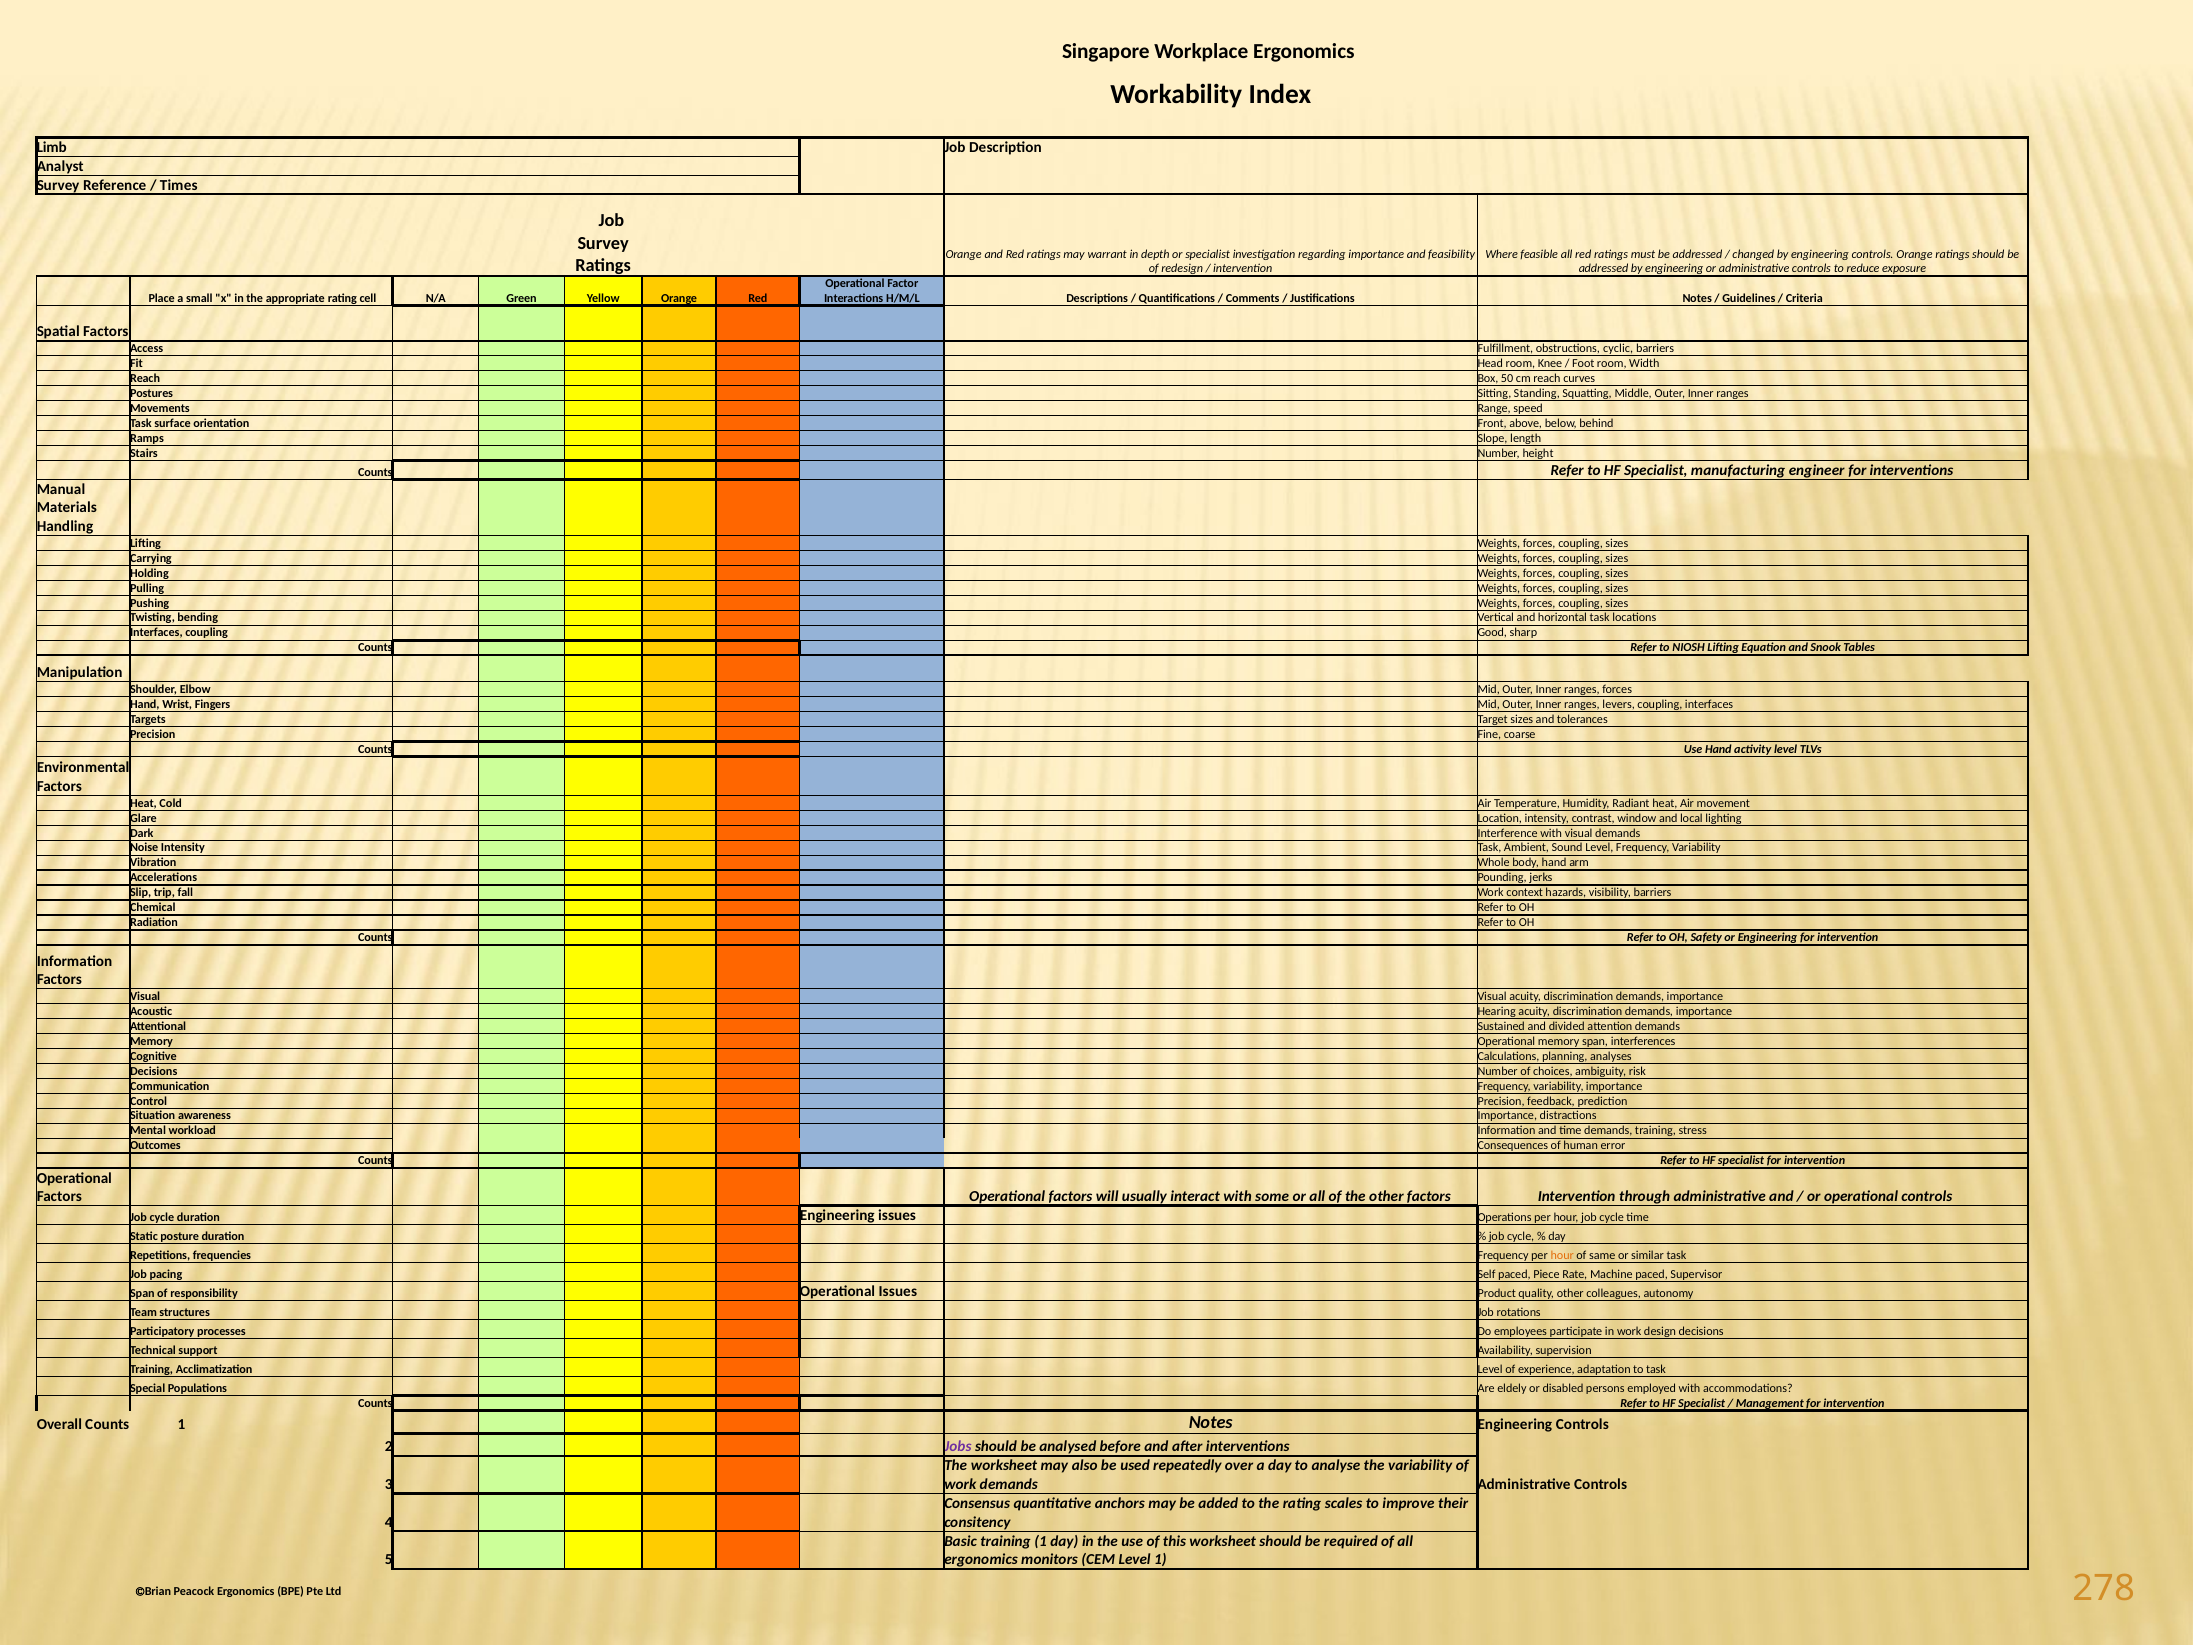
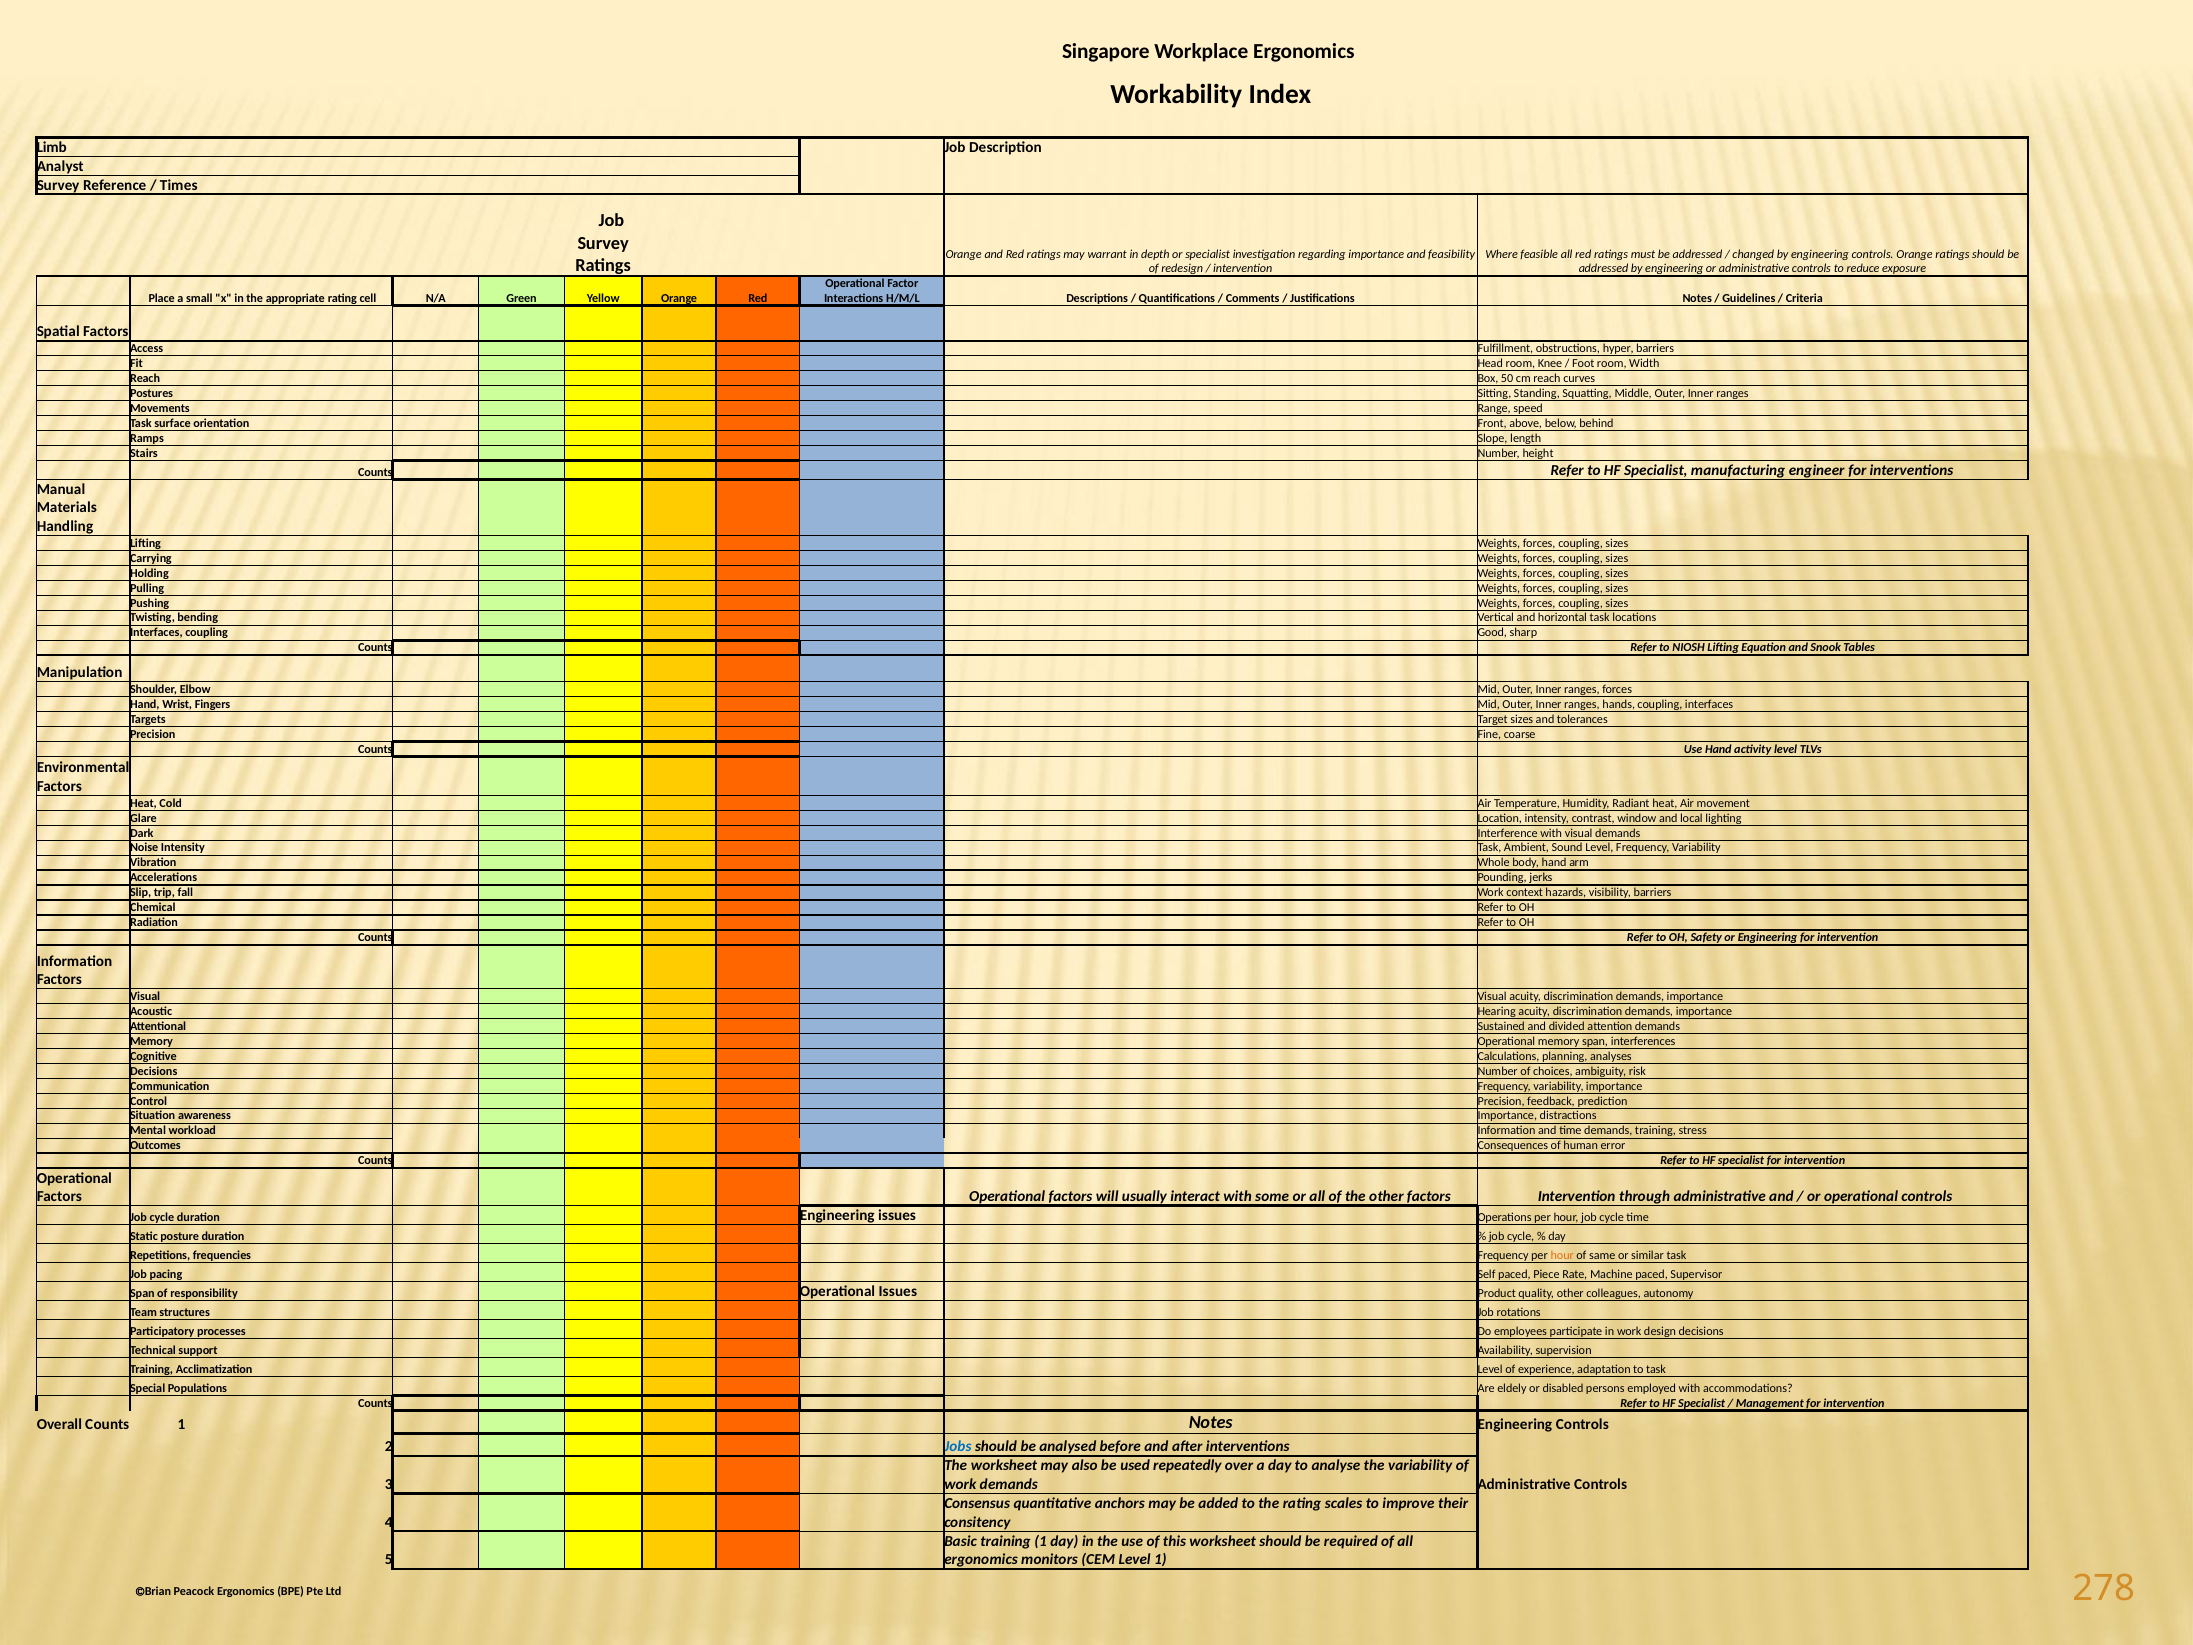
cyclic: cyclic -> hyper (1618, 348)
levers: levers -> hands (1619, 704)
Jobs colour: purple -> blue (958, 1447)
